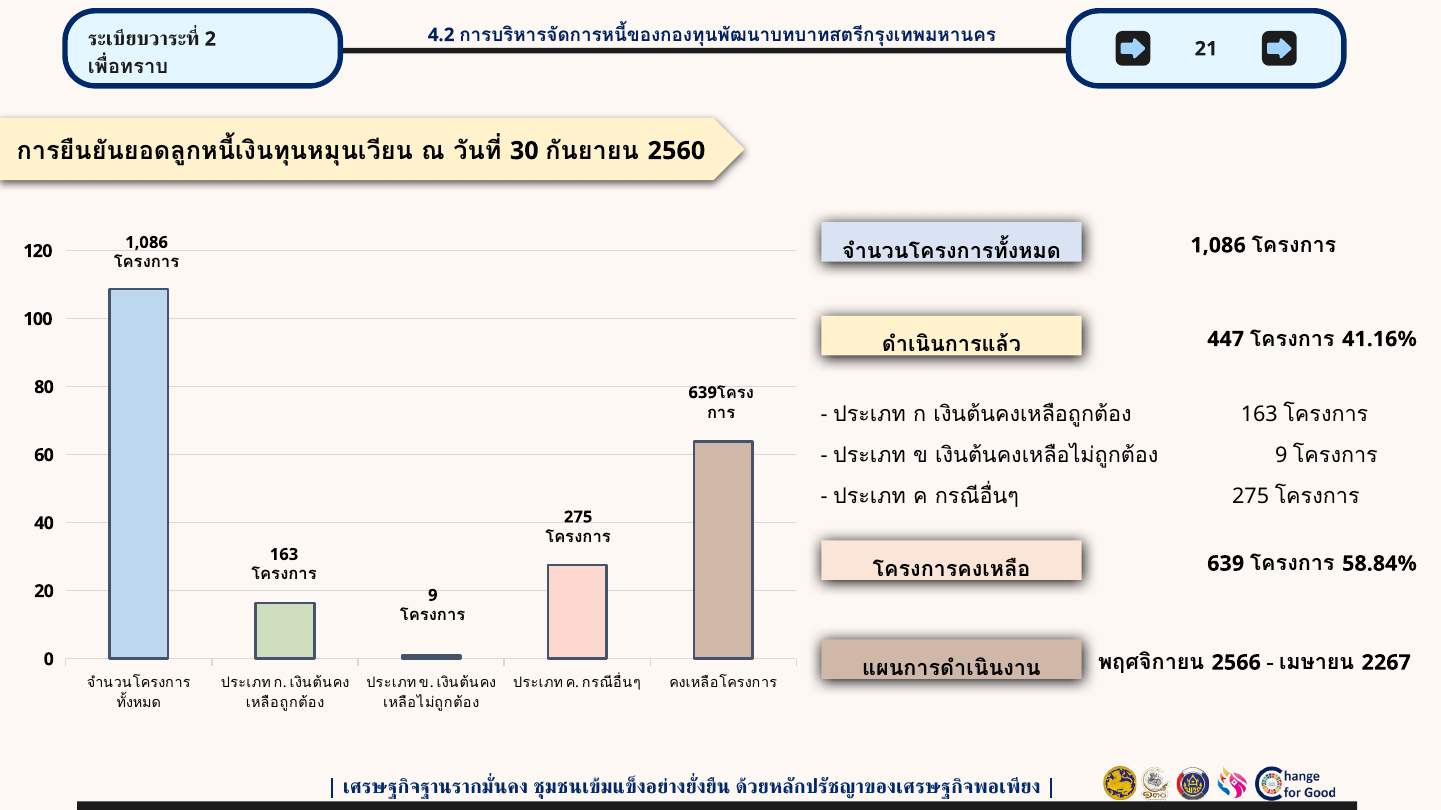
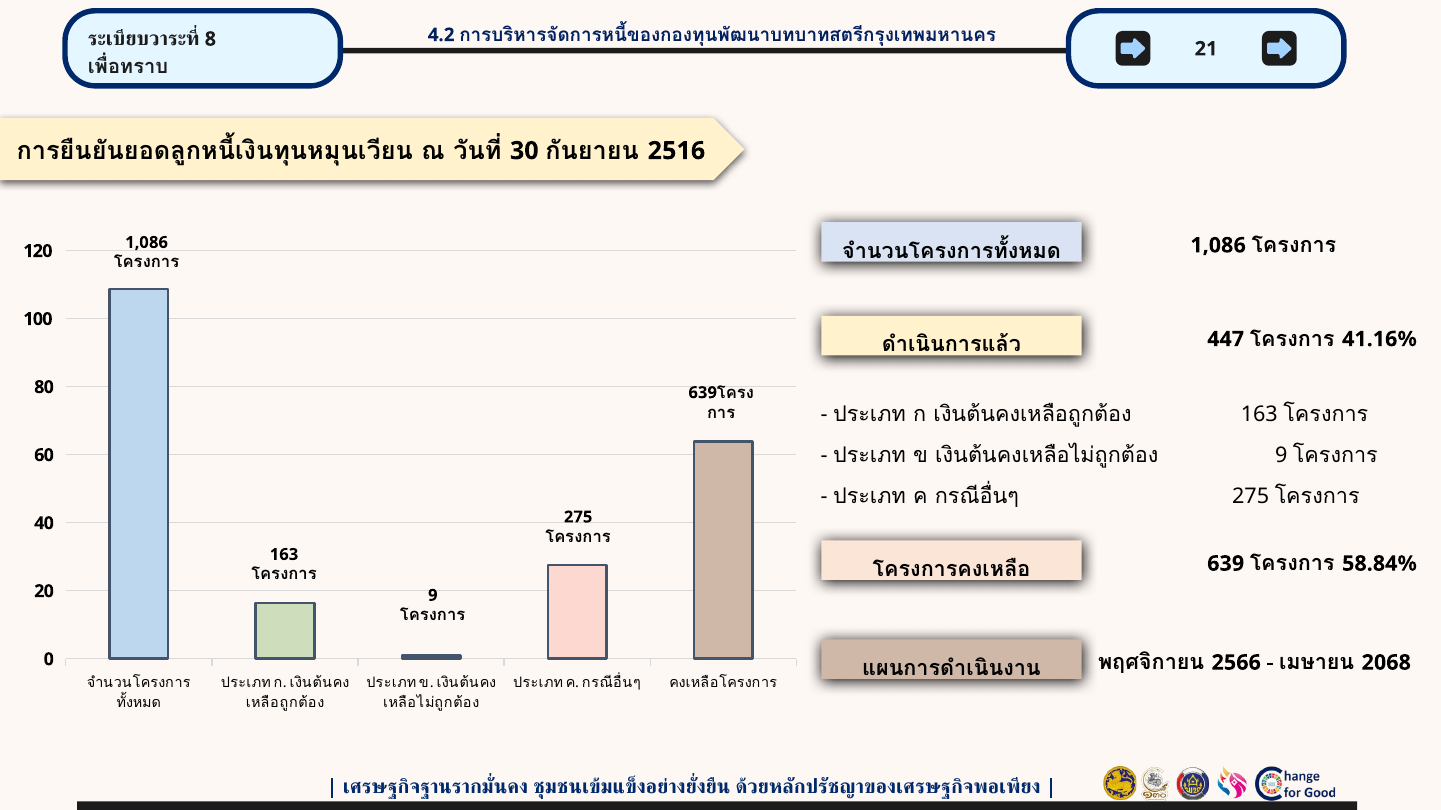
2: 2 -> 8 (210, 39)
2560: 2560 -> 2516 (676, 151)
2267: 2267 -> 2068 (1386, 663)
